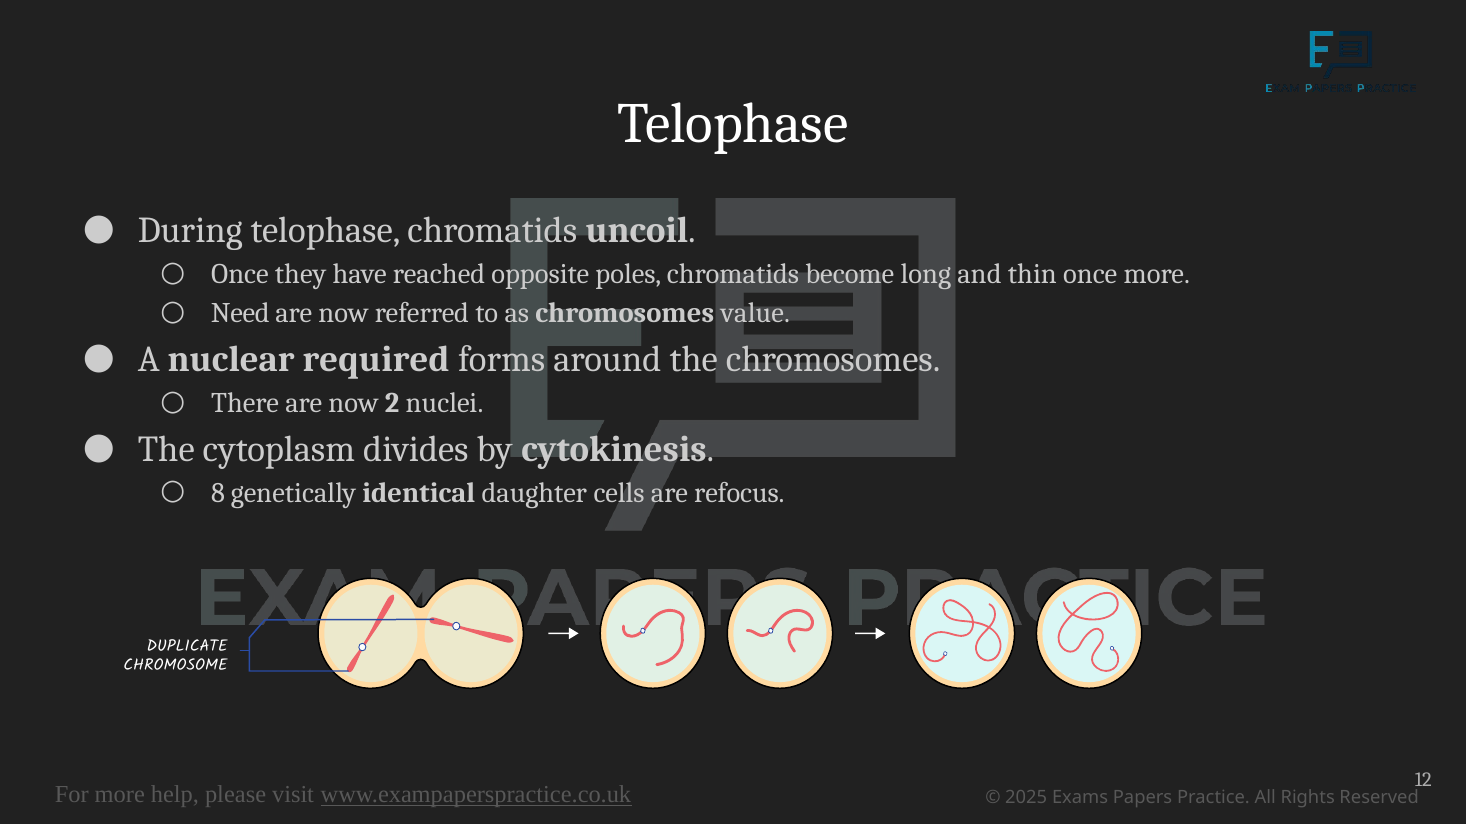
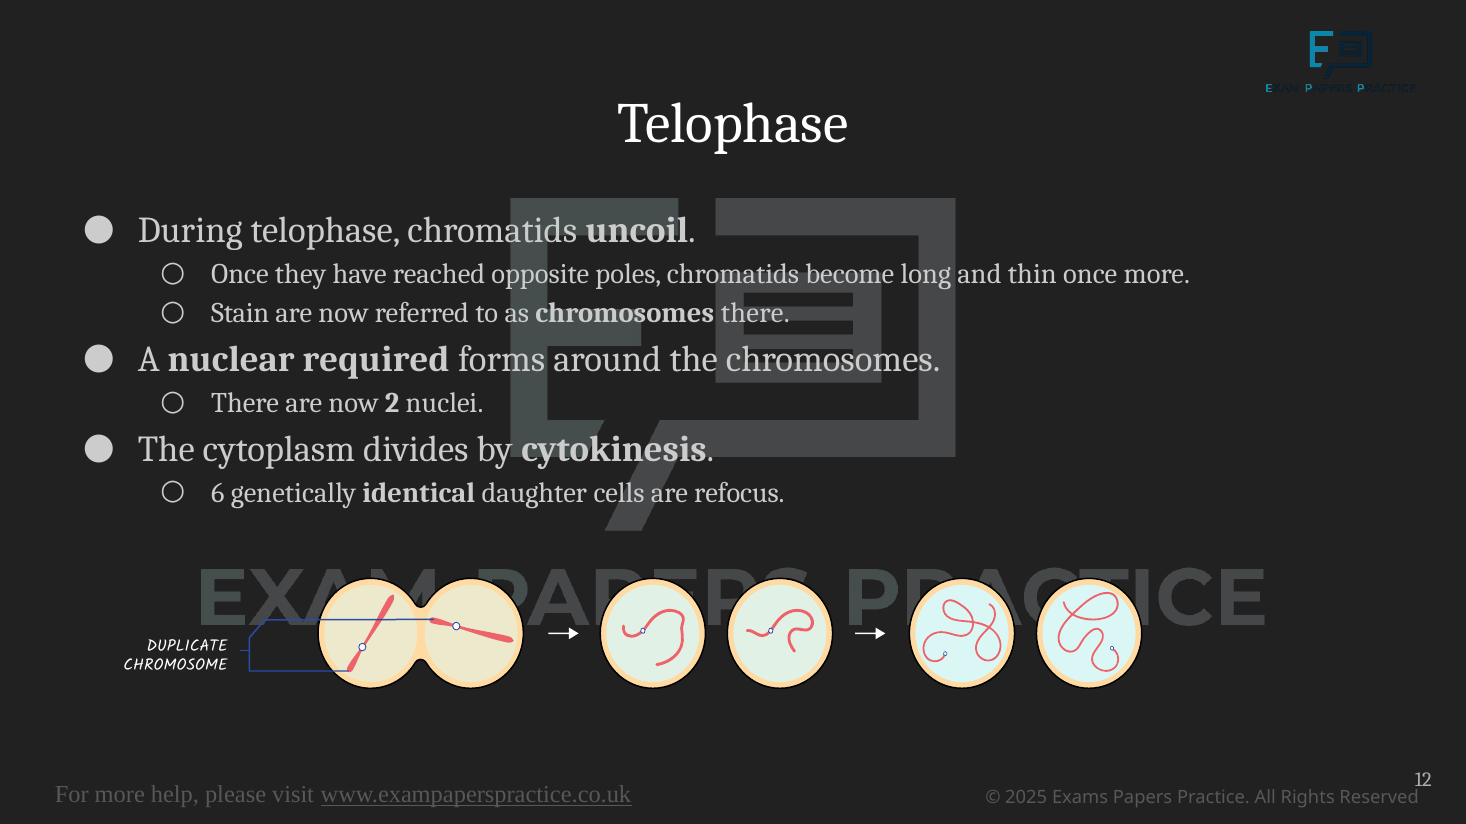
Need: Need -> Stain (240, 313)
chromosomes value: value -> there (755, 313)
8: 8 -> 6 (218, 493)
